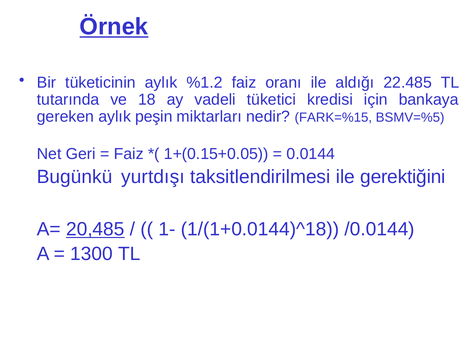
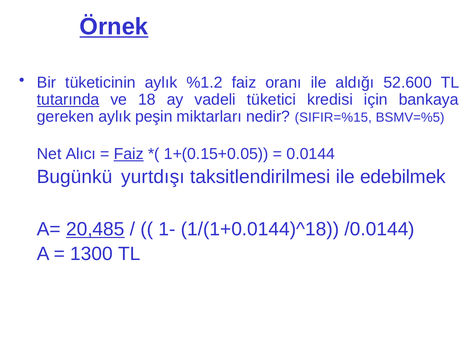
22.485: 22.485 -> 52.600 (408, 82)
tutarında underline: none -> present (68, 99)
FARK=%15: FARK=%15 -> SIFIR=%15 (333, 117)
Geri: Geri -> Alıcı (81, 154)
Faiz underline: none -> present (129, 154)
gerektiğini: gerektiğini -> edebilmek (403, 176)
